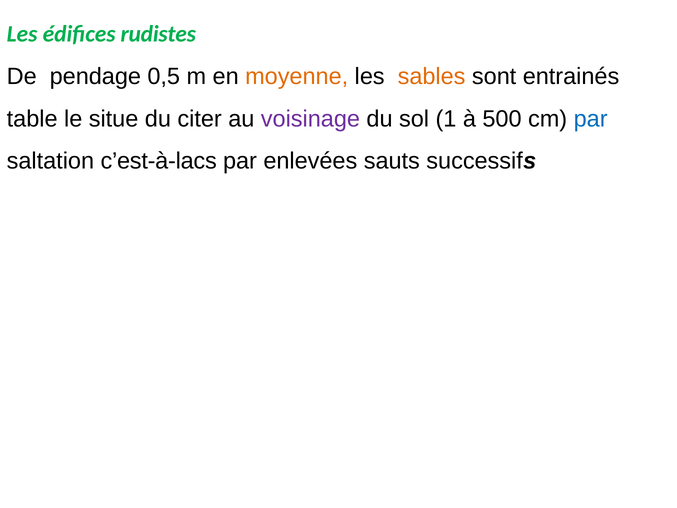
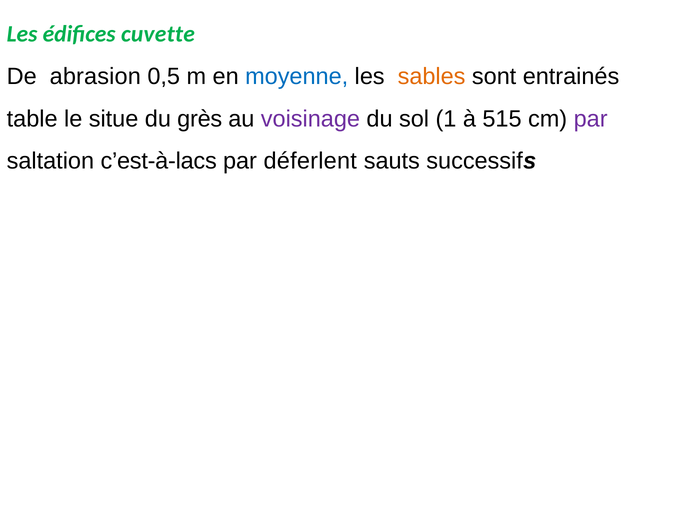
rudistes: rudistes -> cuvette (158, 34)
pendage: pendage -> abrasion (95, 76)
moyenne colour: orange -> blue (297, 76)
citer: citer -> grès (200, 119)
500: 500 -> 515 (502, 119)
par colour: blue -> purple (591, 119)
enlevées: enlevées -> déferlent (310, 161)
